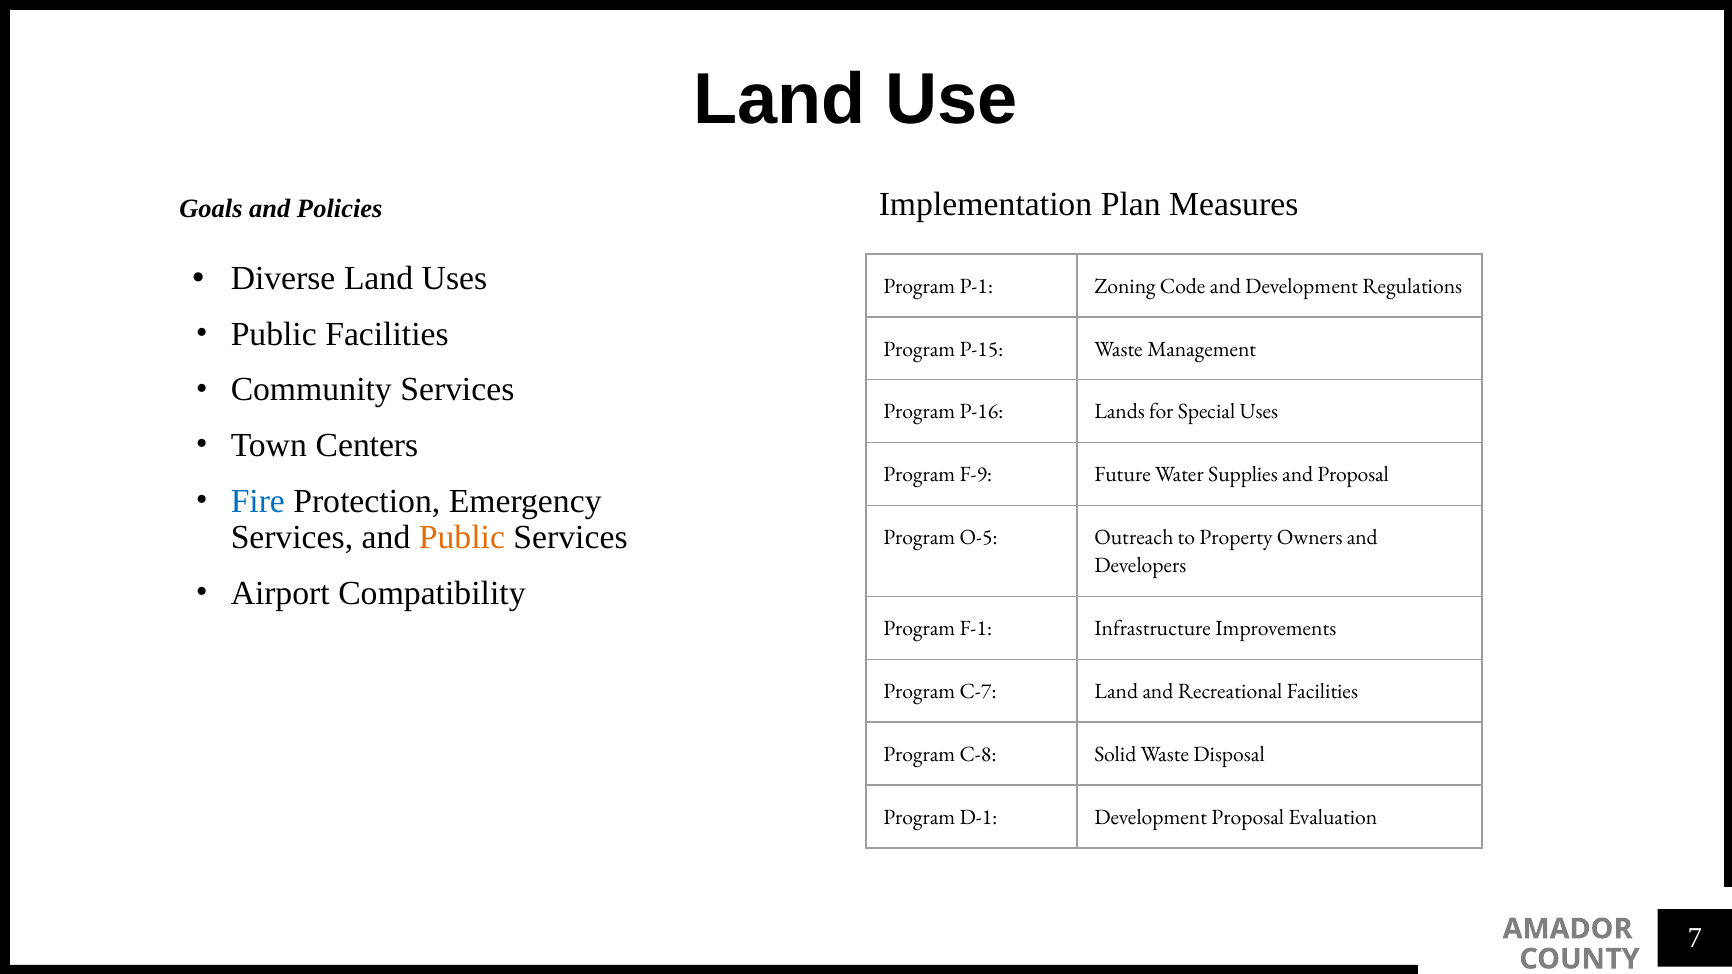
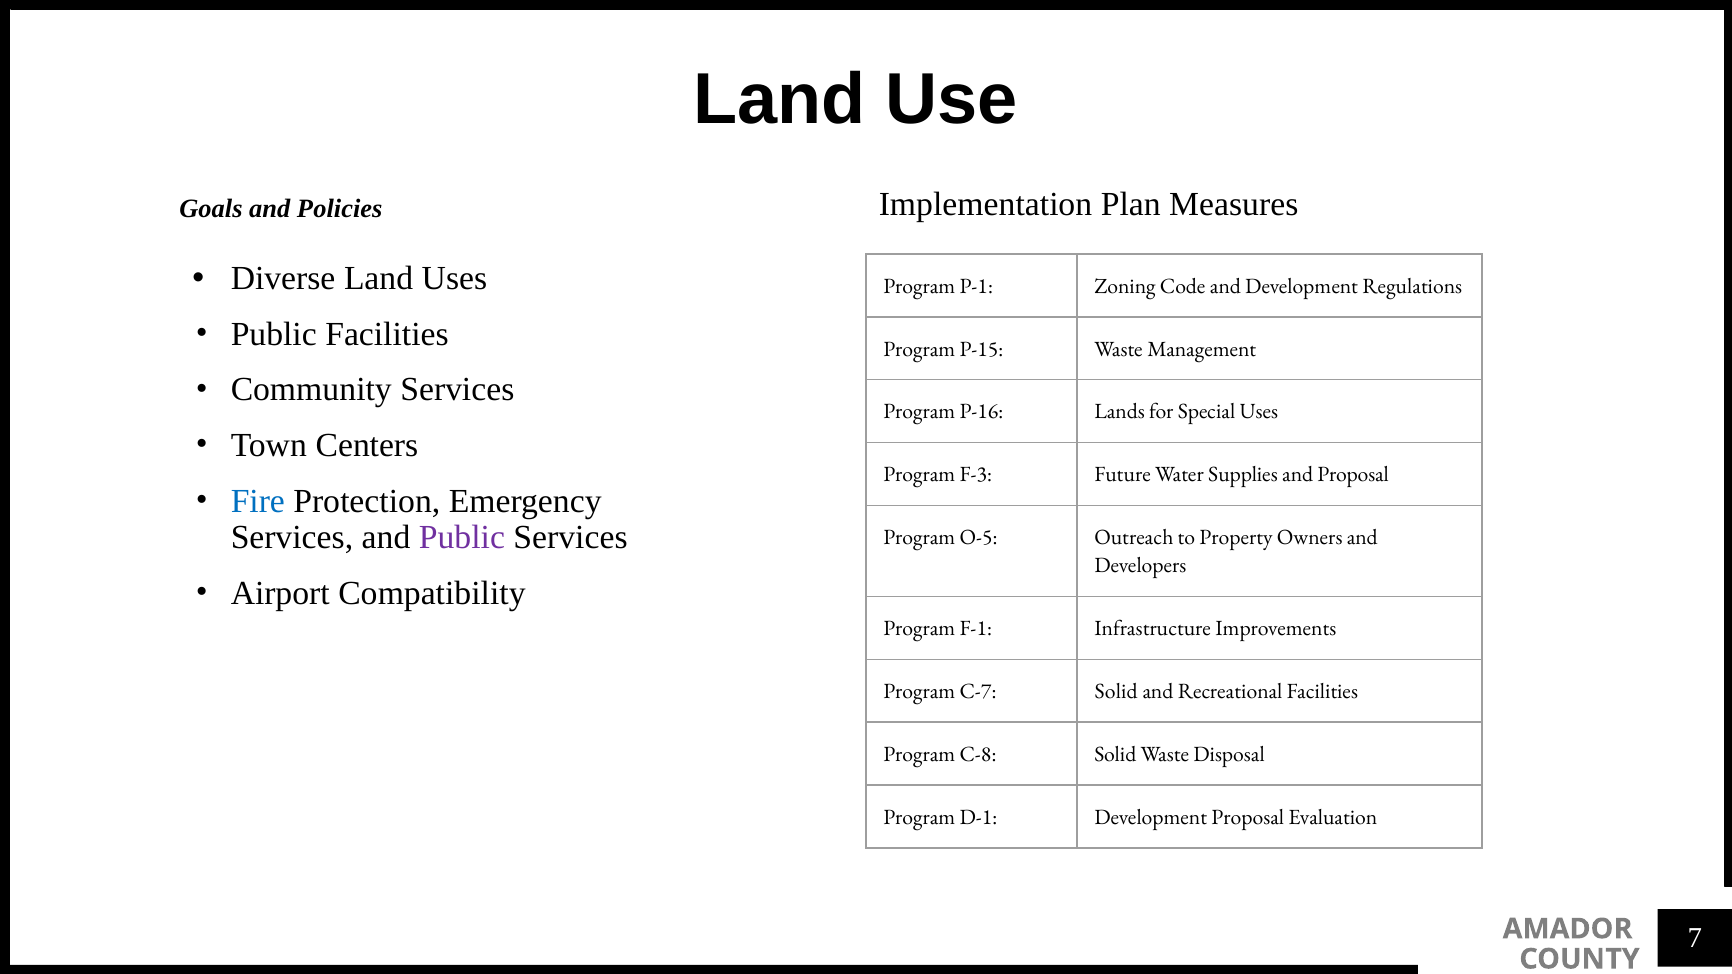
F-9: F-9 -> F-3 (976, 475)
Public colour: orange -> purple (462, 537)
C-7 Land: Land -> Solid (1116, 692)
